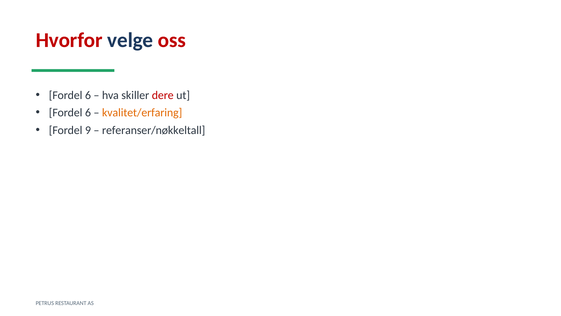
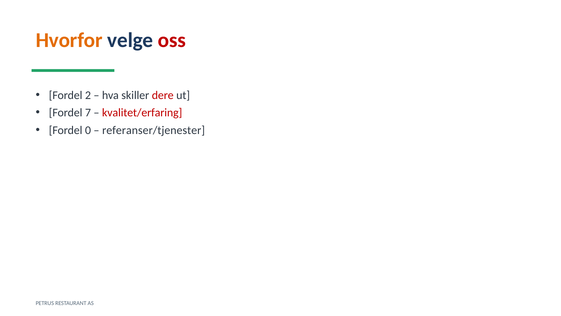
Hvorfor colour: red -> orange (69, 40)
6: 6 -> 2 (88, 95)
6: 6 -> 7 (88, 113)
kvalitet/erfaring colour: orange -> red (142, 113)
9: 9 -> 0 (88, 130)
referanser/nøkkeltall: referanser/nøkkeltall -> referanser/tjenester (154, 130)
